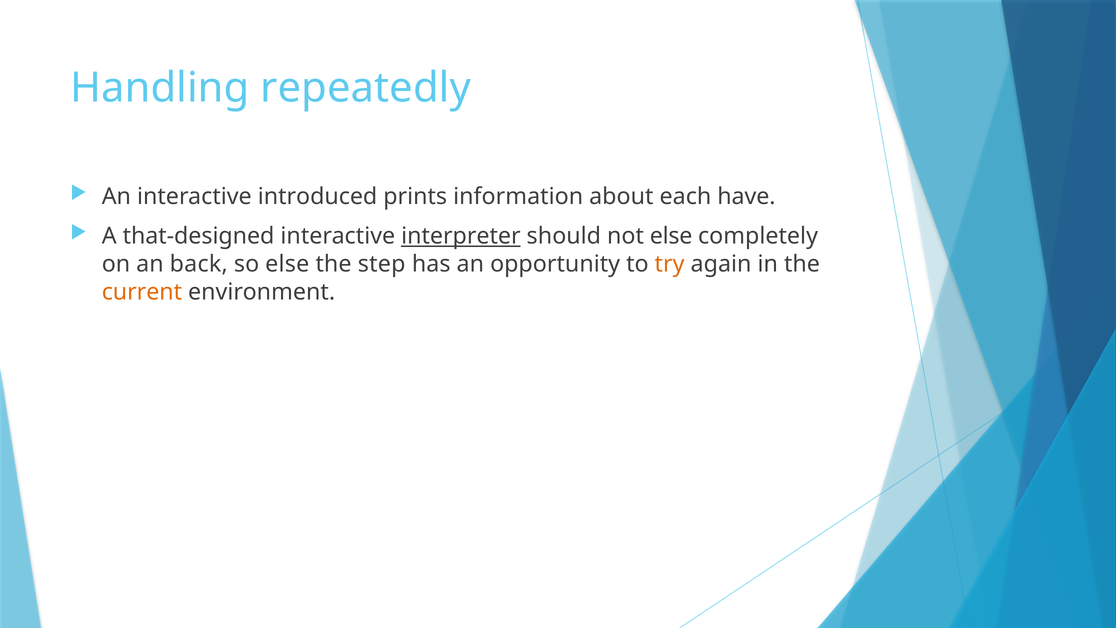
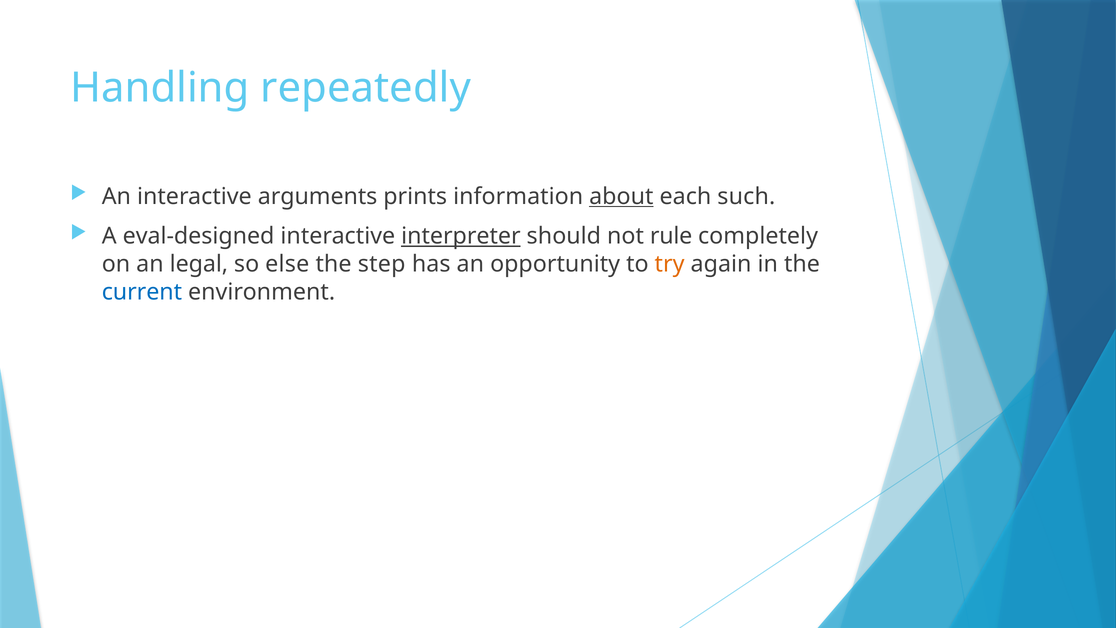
introduced: introduced -> arguments (318, 196)
about underline: none -> present (621, 196)
have: have -> such (746, 196)
that-designed: that-designed -> eval-designed (199, 236)
not else: else -> rule (671, 236)
back: back -> legal (199, 264)
current colour: orange -> blue (142, 292)
